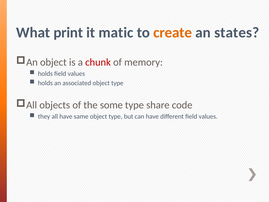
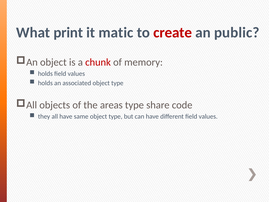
create colour: orange -> red (173, 32)
states: states -> public (237, 32)
some: some -> areas (111, 105)
